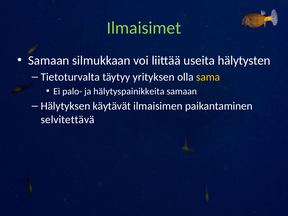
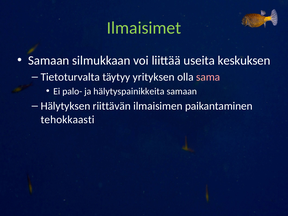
hälytysten: hälytysten -> keskuksen (244, 60)
sama colour: yellow -> pink (208, 77)
käytävät: käytävät -> riittävän (112, 106)
selvitettävä: selvitettävä -> tehokkaasti (68, 120)
